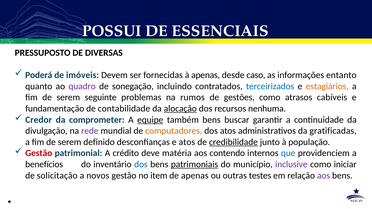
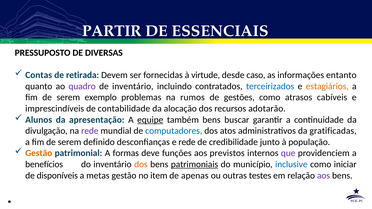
POSSUI: POSSUI -> PARTIR (112, 31)
Poderá: Poderá -> Contas (39, 75)
imóveis: imóveis -> retirada (83, 75)
à apenas: apenas -> virtude (206, 75)
de sonegação: sonegação -> inventário (133, 86)
seguinte: seguinte -> exemplo (101, 98)
fundamentação: fundamentação -> imprescindíveis (55, 109)
alocação underline: present -> none (180, 109)
nenhuma: nenhuma -> adotarão (267, 109)
Credor: Credor -> Alunos (39, 120)
comprometer: comprometer -> apresentação (97, 120)
computadores colour: orange -> blue (174, 131)
e atos: atos -> rede (187, 142)
credibilidade underline: present -> none (233, 142)
Gestão colour: red -> orange (39, 153)
crédito: crédito -> formas (126, 153)
matéria: matéria -> funções (177, 153)
contendo: contendo -> previstos (227, 153)
que colour: blue -> purple (288, 153)
dos colour: blue -> orange (141, 164)
inclusive colour: purple -> blue (291, 164)
solicitação: solicitação -> disponíveis (57, 176)
novos: novos -> metas (98, 176)
